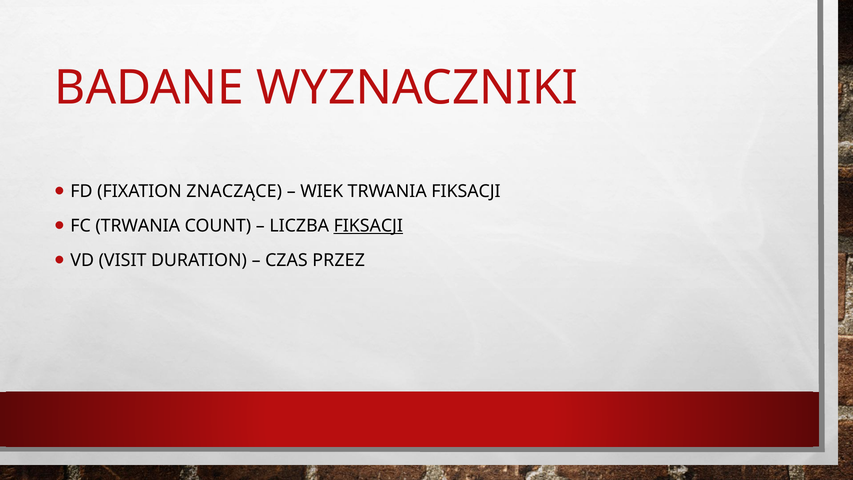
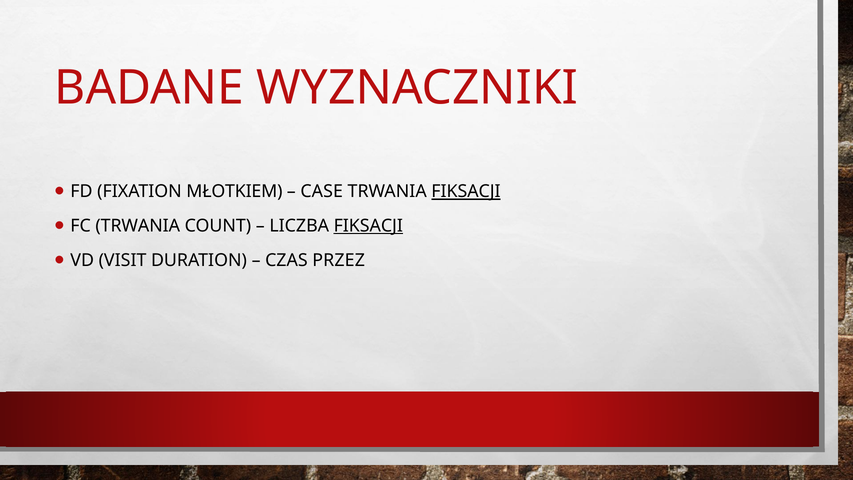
ZNACZĄCE: ZNACZĄCE -> MŁOTKIEM (234, 191)
WIEK: WIEK -> CASE (322, 191)
FIKSACJI underline: none -> present (466, 191)
